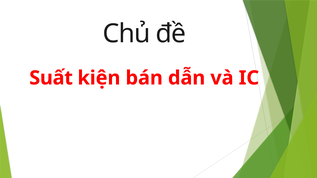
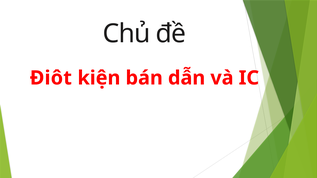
Suất: Suất -> Điôt (51, 78)
